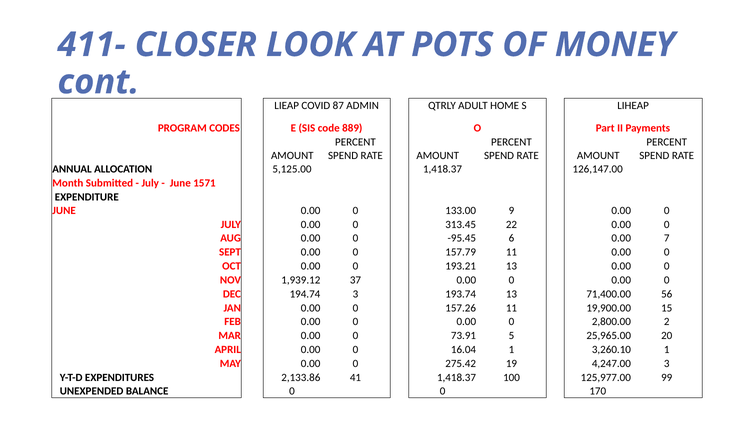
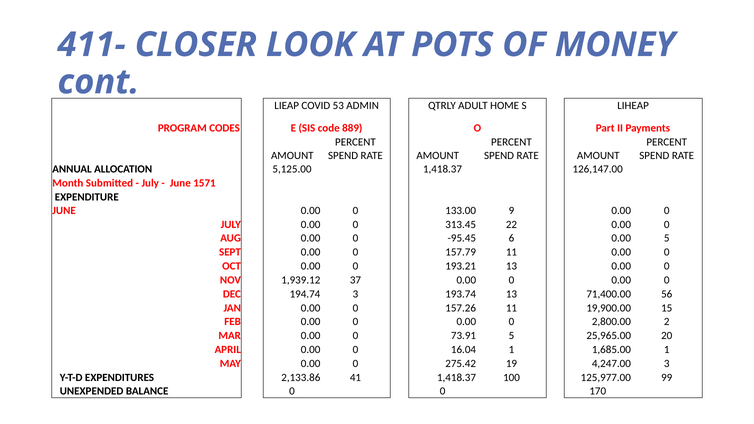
87: 87 -> 53 (338, 105)
0.00 7: 7 -> 5 (667, 238)
3,260.10: 3,260.10 -> 1,685.00 (611, 350)
